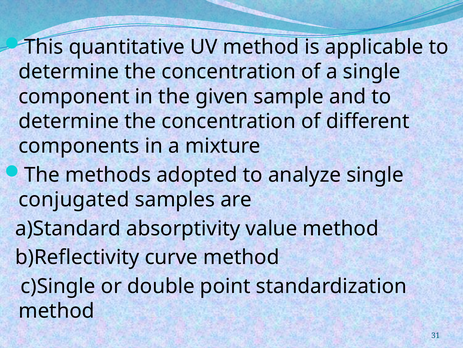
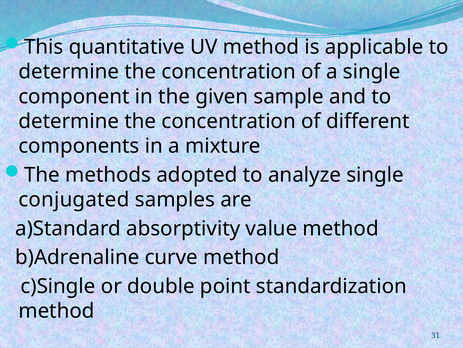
b)Reflectivity: b)Reflectivity -> b)Adrenaline (77, 257)
